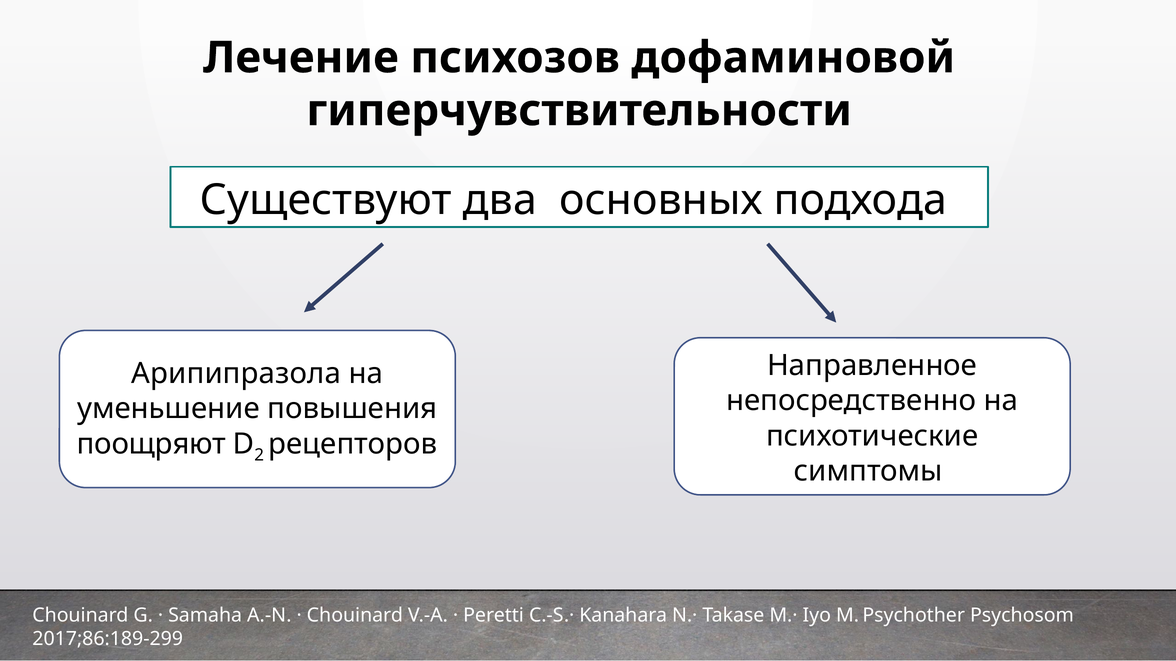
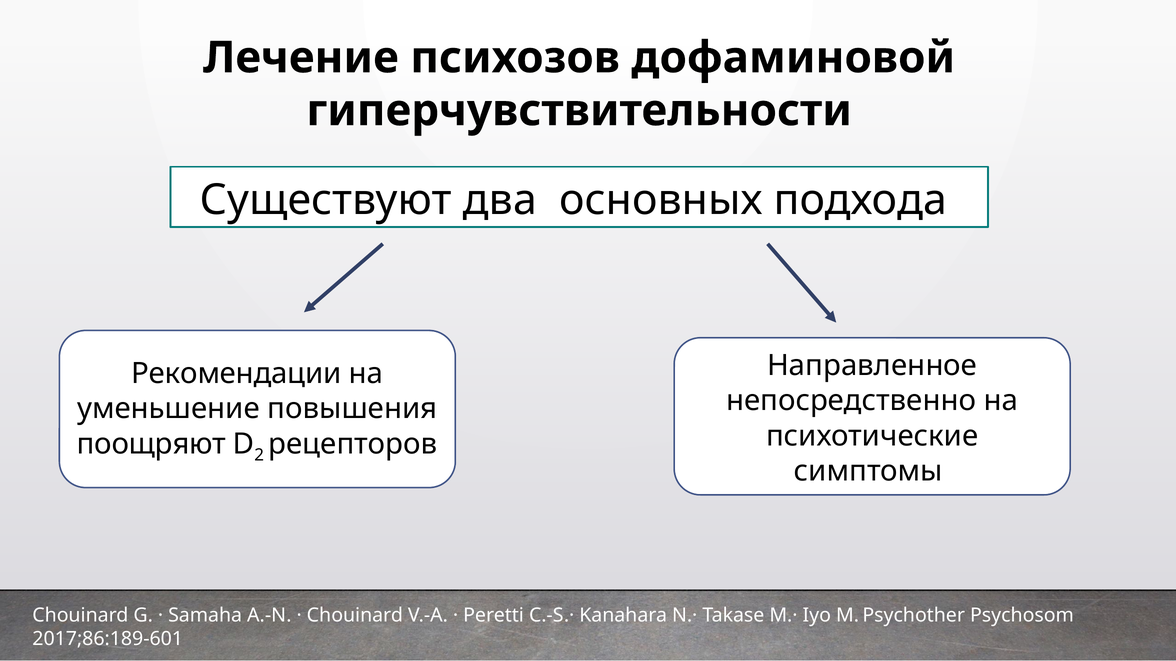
Арипипразола: Арипипразола -> Рекомендации (236, 374)
2017;86:189-299: 2017;86:189-299 -> 2017;86:189-601 (108, 639)
